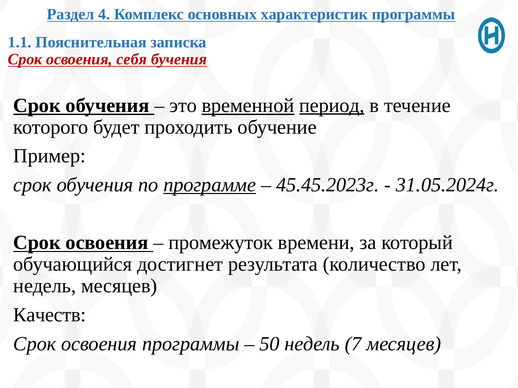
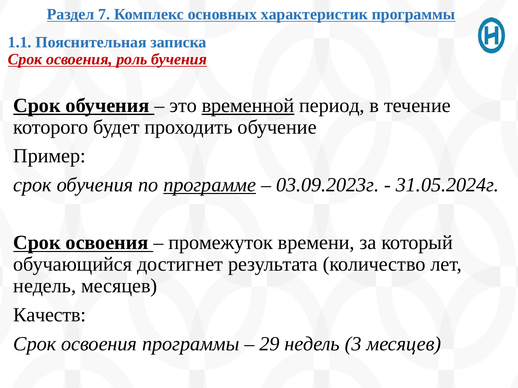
4: 4 -> 7 (104, 14)
себя: себя -> роль (132, 59)
период underline: present -> none (332, 106)
45.45.2023г: 45.45.2023г -> 03.09.2023г (328, 185)
50: 50 -> 29 (270, 344)
7: 7 -> 3 (353, 344)
